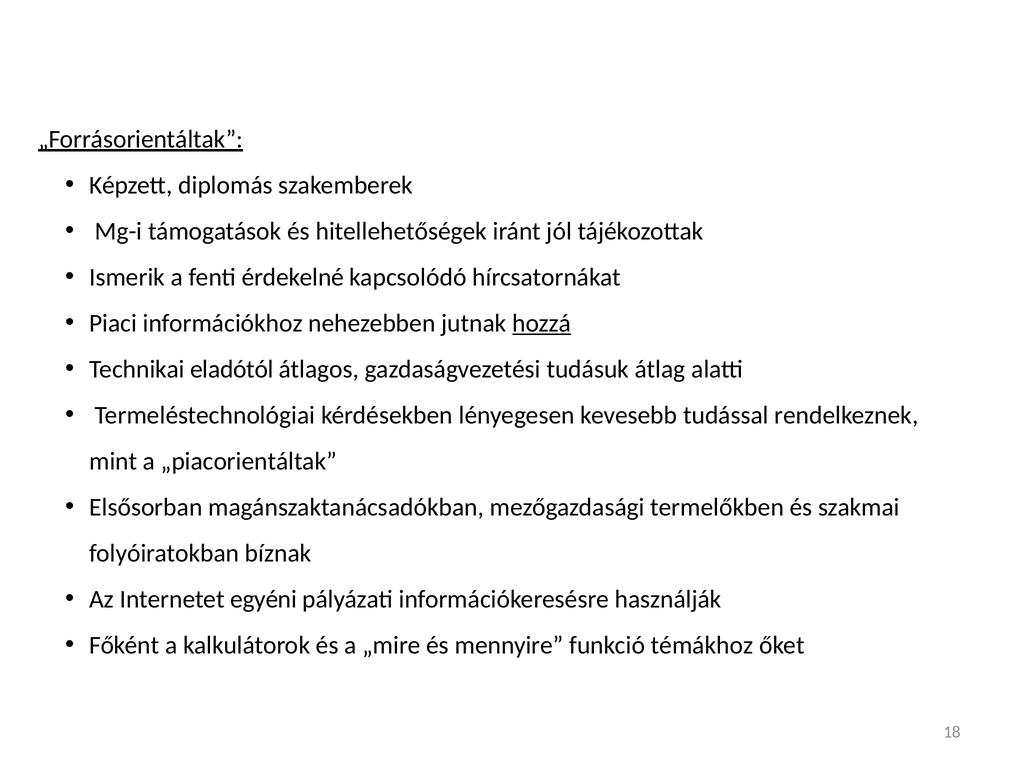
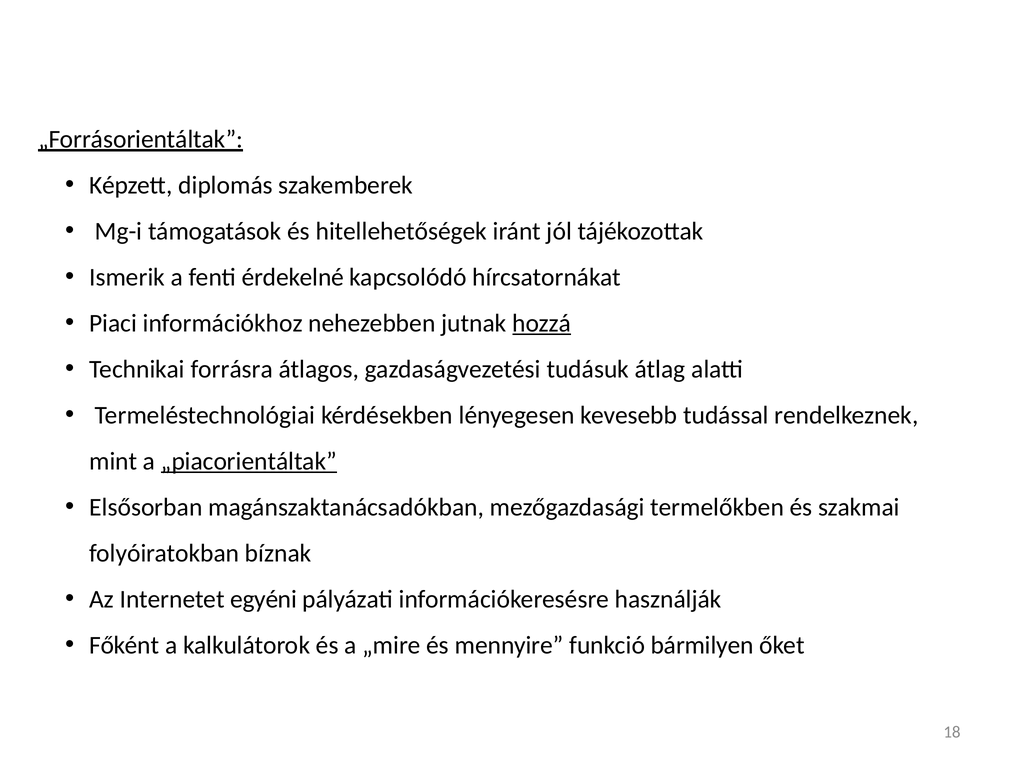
eladótól: eladótól -> forrásra (232, 369)
„piacorientáltak underline: none -> present (249, 461)
témákhoz: témákhoz -> bármilyen (702, 645)
